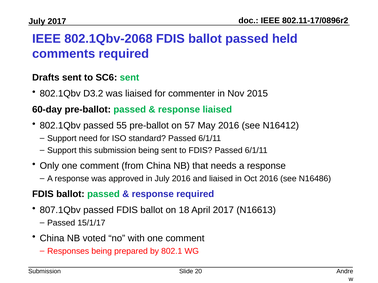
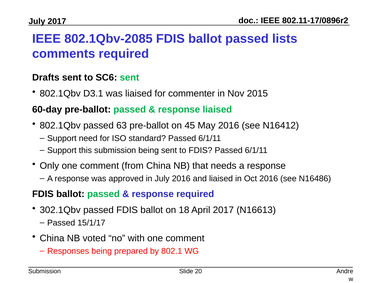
802.1Qbv-2068: 802.1Qbv-2068 -> 802.1Qbv-2085 (108, 39)
held: held -> lists (285, 39)
D3.2: D3.2 -> D3.1 (93, 94)
55: 55 -> 63 (122, 126)
57: 57 -> 45 (190, 126)
807.1Qbv: 807.1Qbv -> 302.1Qbv (60, 210)
